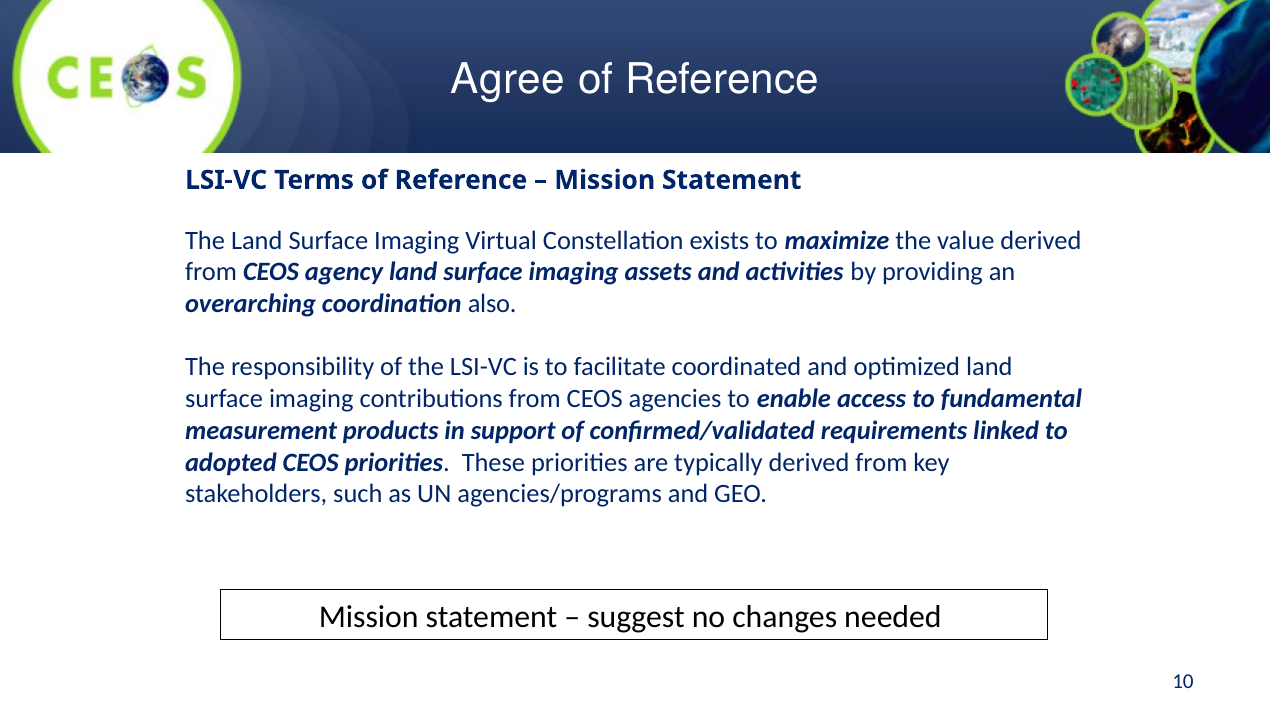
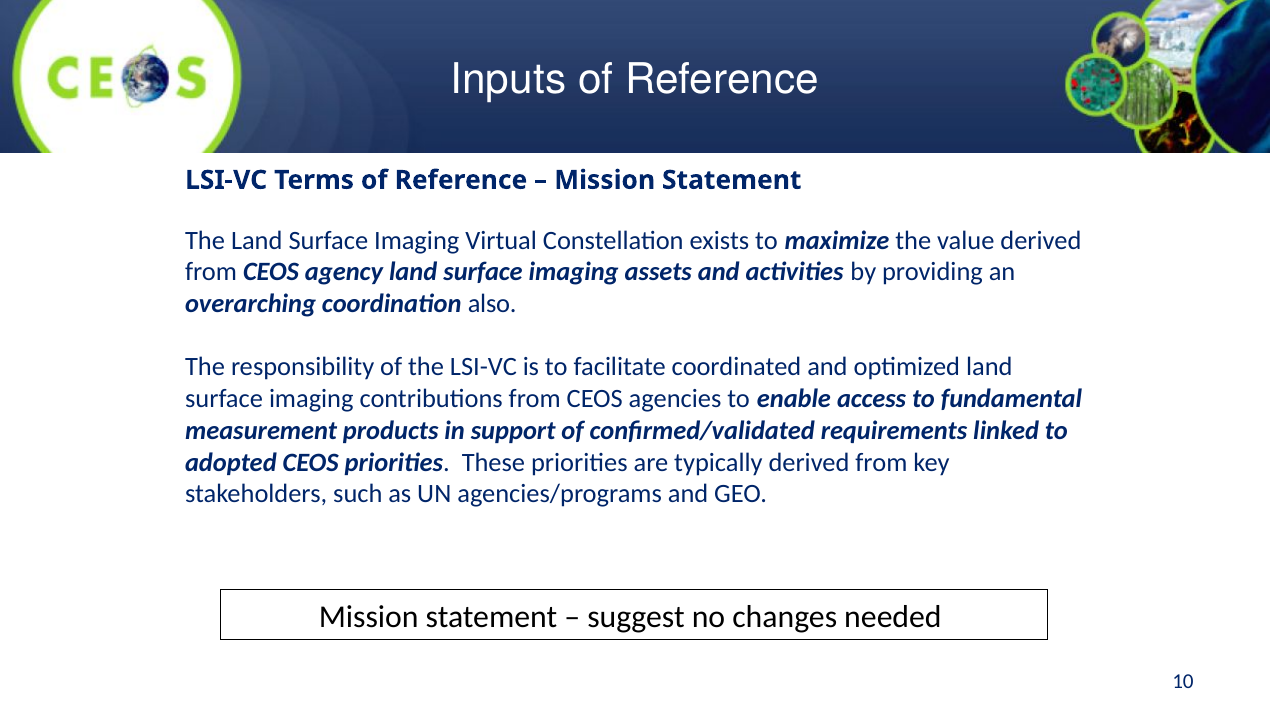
Agree: Agree -> Inputs (508, 79)
